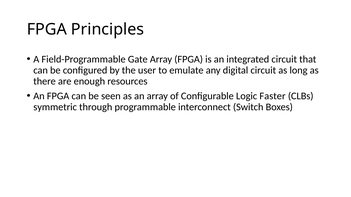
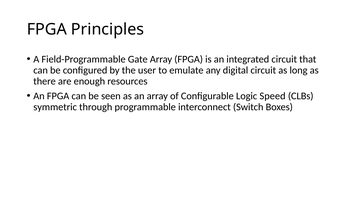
Faster: Faster -> Speed (273, 96)
